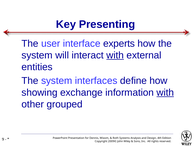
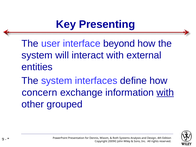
experts: experts -> beyond (119, 43)
with underline: present -> none (115, 55)
showing: showing -> concern (39, 92)
